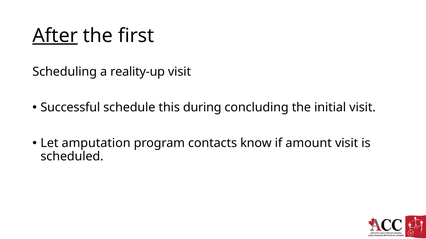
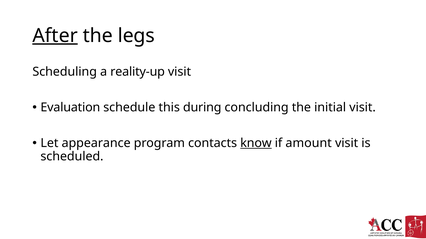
first: first -> legs (136, 36)
Successful: Successful -> Evaluation (70, 108)
amputation: amputation -> appearance (96, 143)
know underline: none -> present (256, 143)
